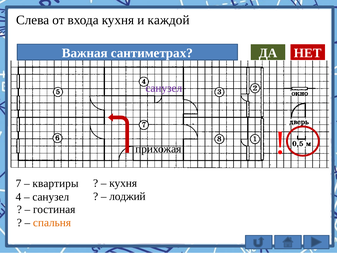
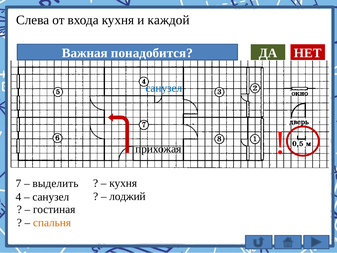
сантиметрах: сантиметрах -> понадобится (152, 53)
санузел colour: purple -> blue (164, 88)
квартиры: квартиры -> выделить (55, 183)
